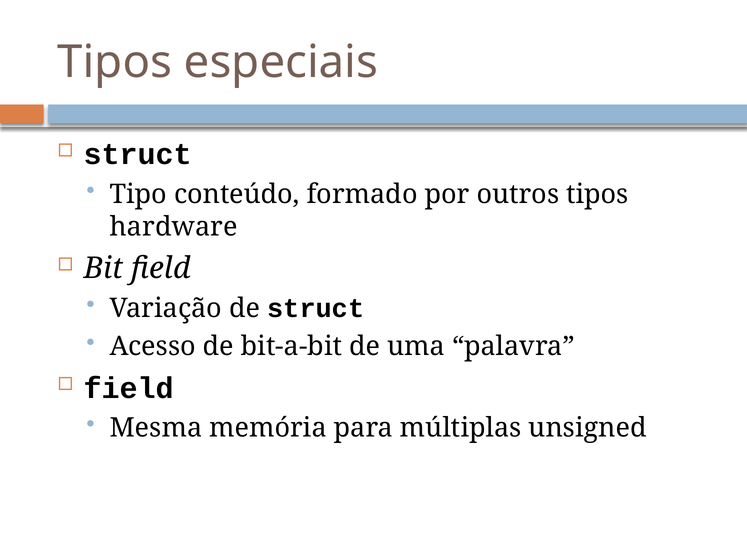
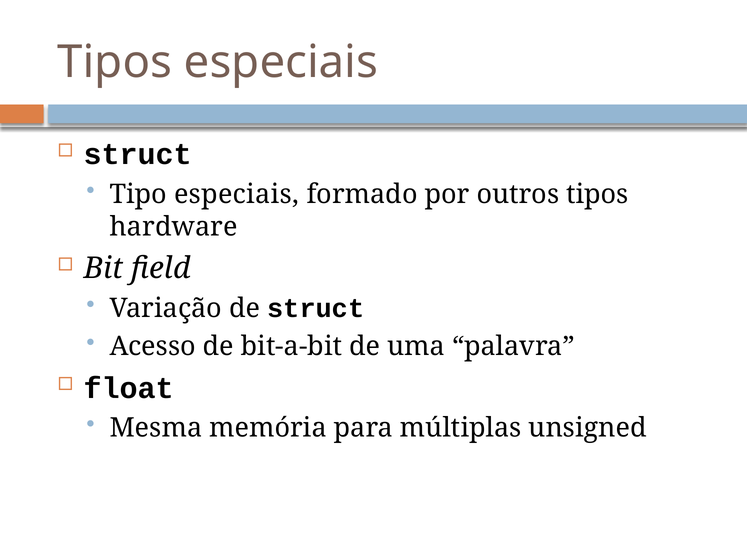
Tipo conteúdo: conteúdo -> especiais (237, 194)
field: field -> float (129, 388)
